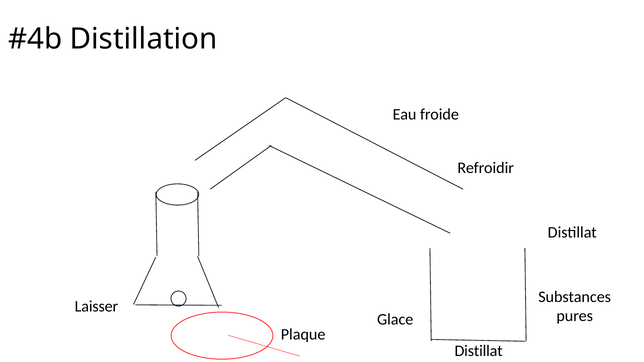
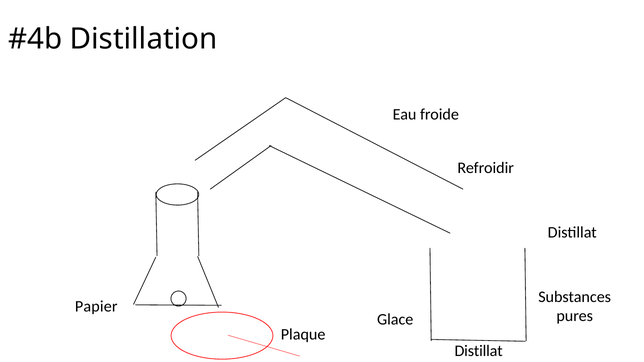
Laisser: Laisser -> Papier (96, 307)
